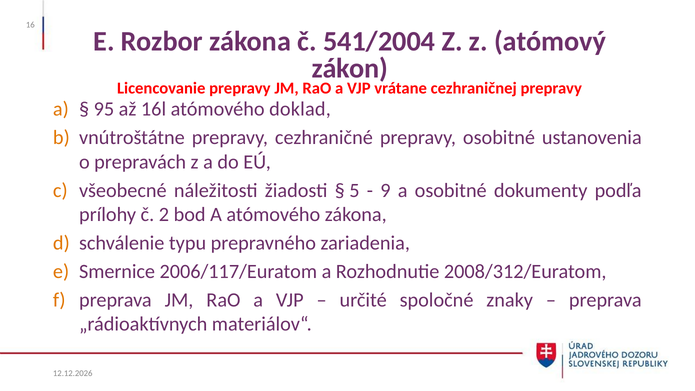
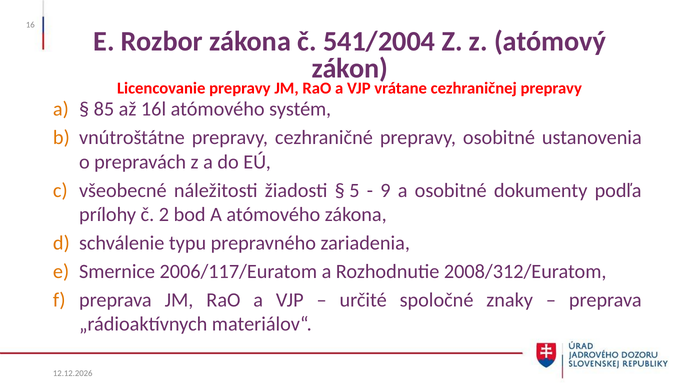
95: 95 -> 85 (104, 109)
doklad: doklad -> systém (300, 109)
